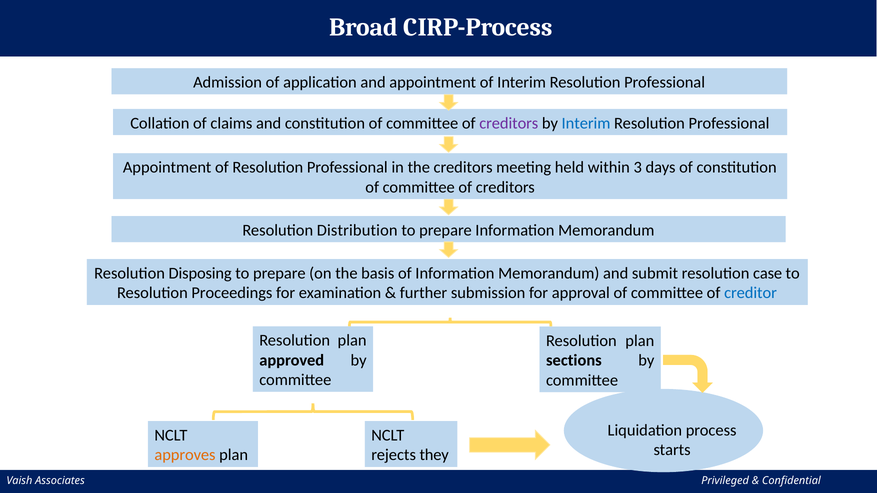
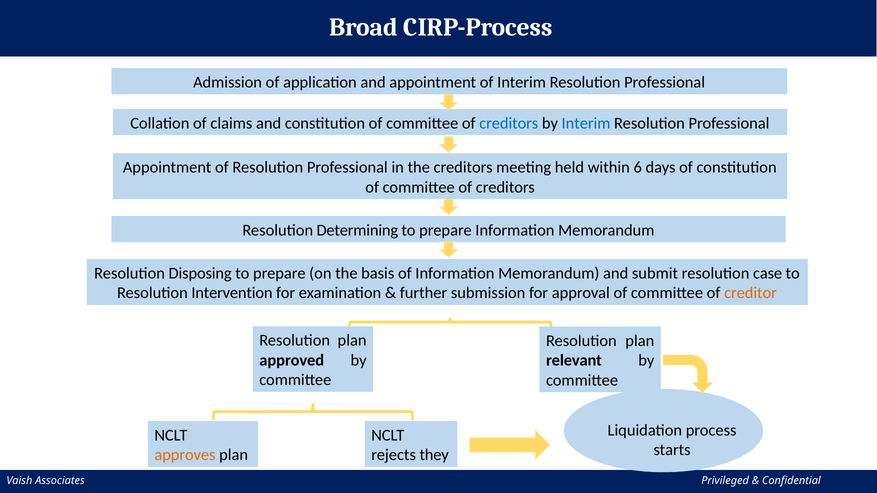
creditors colour: purple -> blue (509, 123)
3: 3 -> 6 (638, 168)
Distribution: Distribution -> Determining (357, 230)
Proceedings: Proceedings -> Intervention (232, 293)
creditor colour: blue -> orange (751, 293)
sections: sections -> relevant (574, 361)
